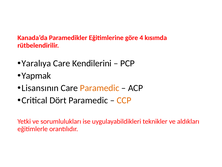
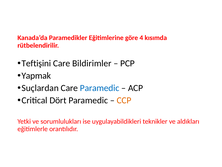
Yaralıya: Yaralıya -> Teftişini (36, 63)
Kendilerini: Kendilerini -> Bildirimler (92, 63)
Lisansının: Lisansının -> Suçlardan (40, 88)
Paramedic colour: orange -> blue (100, 88)
